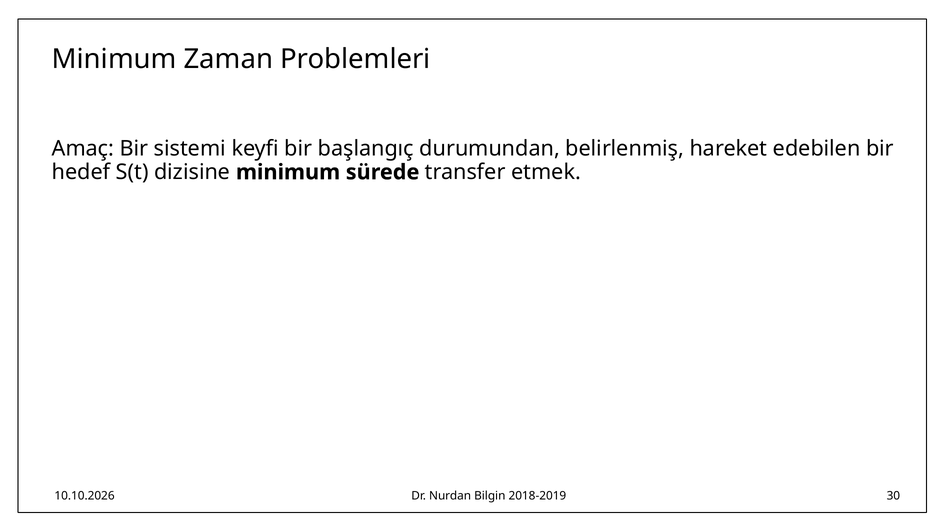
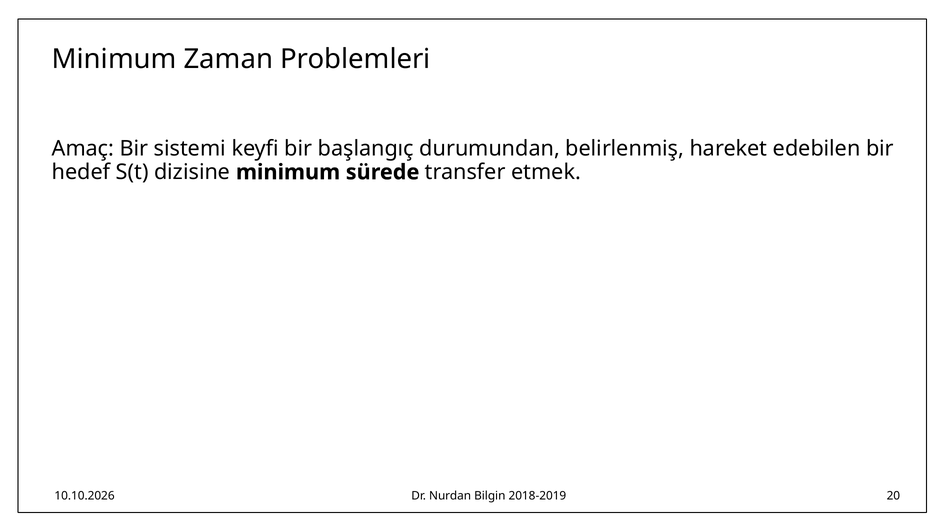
30: 30 -> 20 (893, 496)
